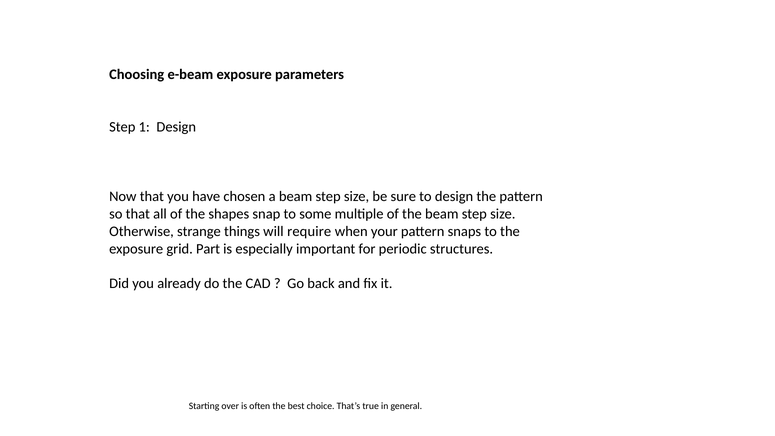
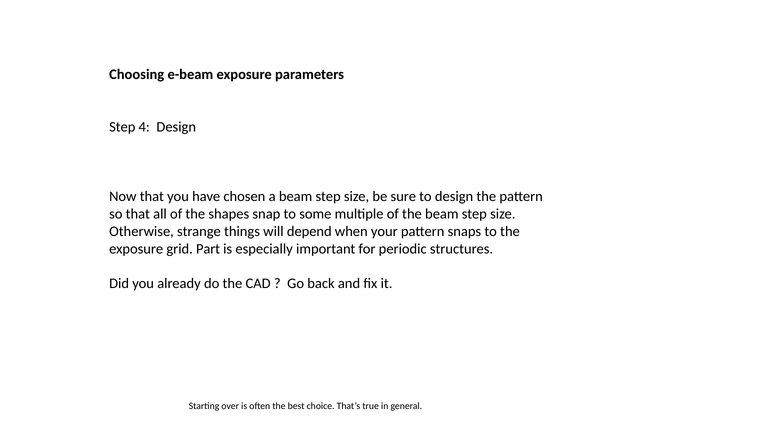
1: 1 -> 4 (144, 127)
require: require -> depend (309, 231)
